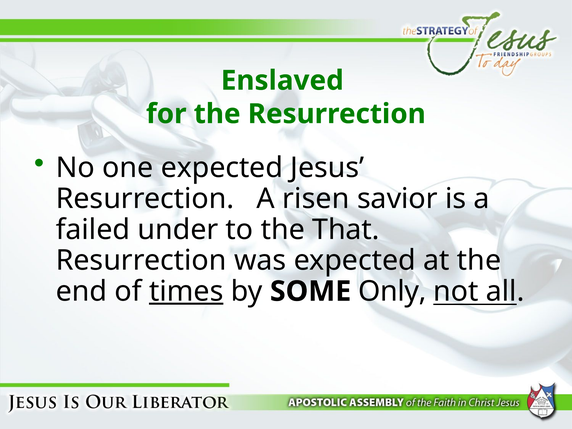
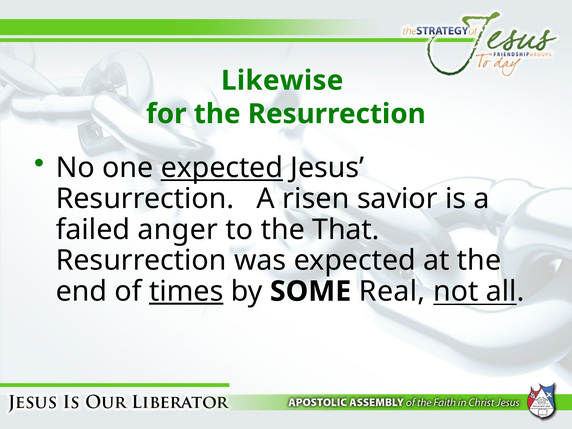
Enslaved: Enslaved -> Likewise (282, 81)
expected underline: none -> present (222, 168)
under: under -> anger (178, 230)
Only: Only -> Real (392, 291)
